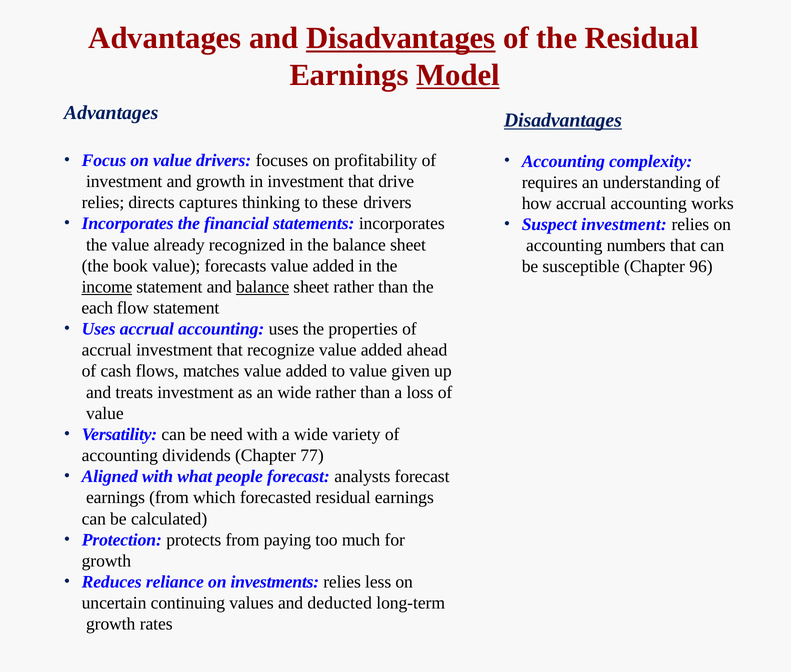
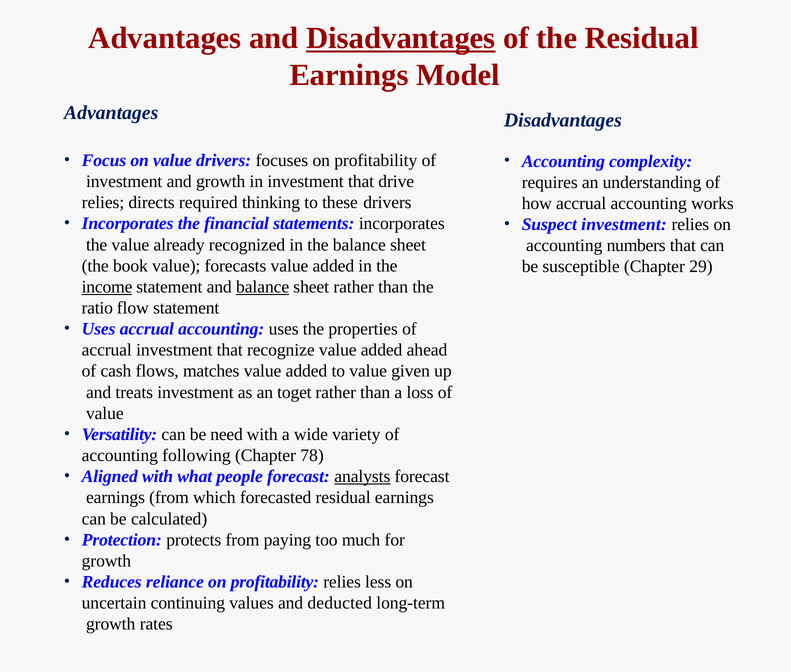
Model underline: present -> none (458, 75)
Disadvantages underline: present -> none (563, 120)
captures: captures -> required (208, 203)
96: 96 -> 29 (701, 267)
each: each -> ratio (97, 308)
an wide: wide -> toget (294, 392)
dividends: dividends -> following (197, 456)
77: 77 -> 78 (312, 456)
analysts underline: none -> present (362, 477)
reliance on investments: investments -> profitability (275, 582)
